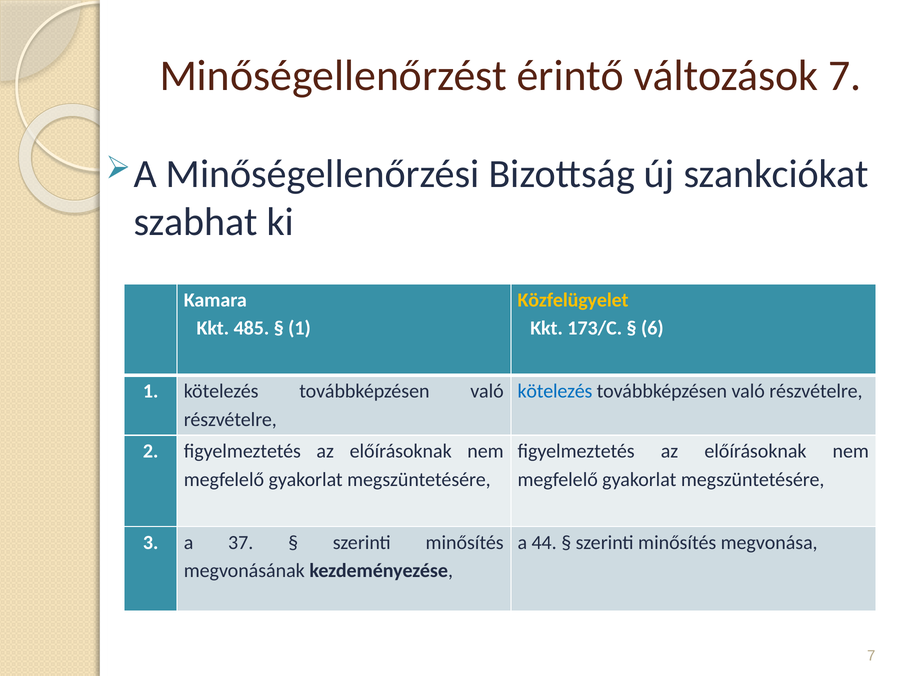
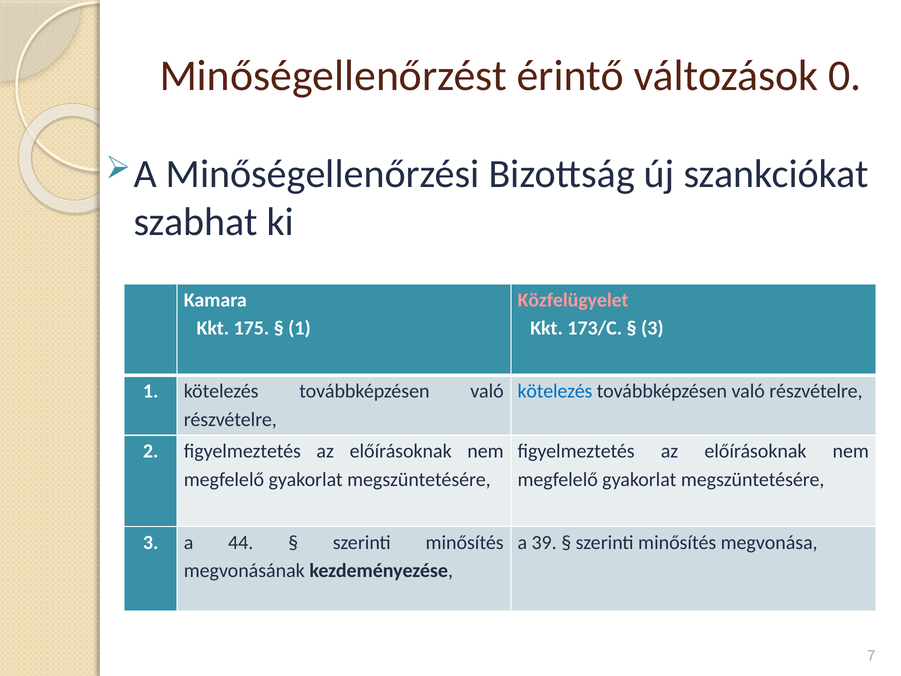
változások 7: 7 -> 0 (845, 76)
Közfelügyelet colour: yellow -> pink (573, 300)
485: 485 -> 175 (251, 328)
6: 6 -> 3 (652, 328)
37: 37 -> 44 (241, 542)
44: 44 -> 39 (544, 542)
